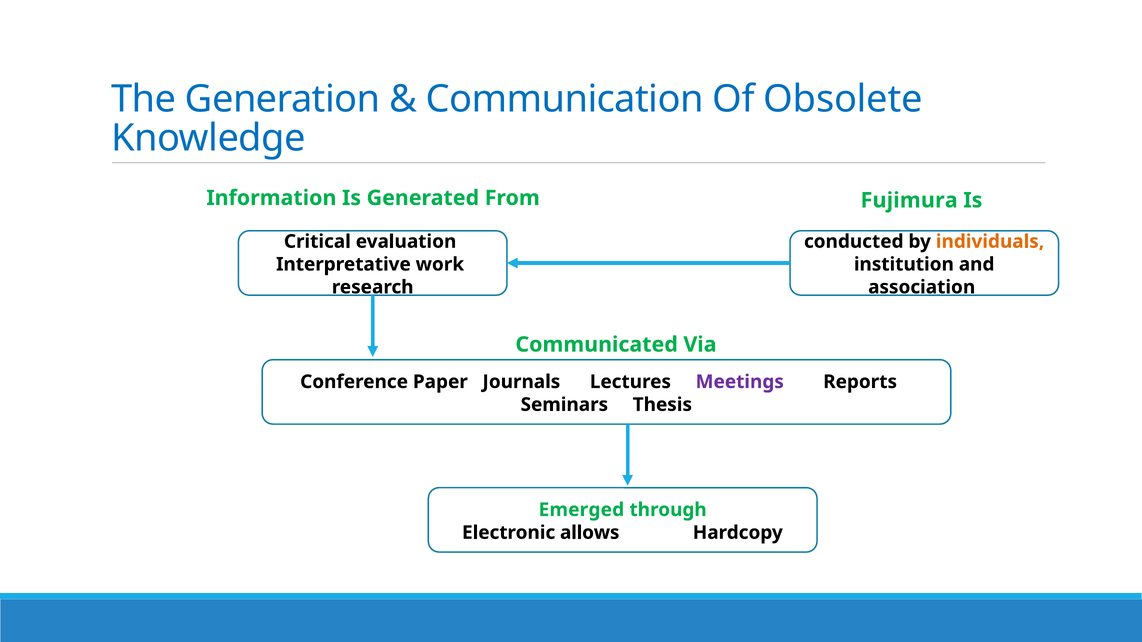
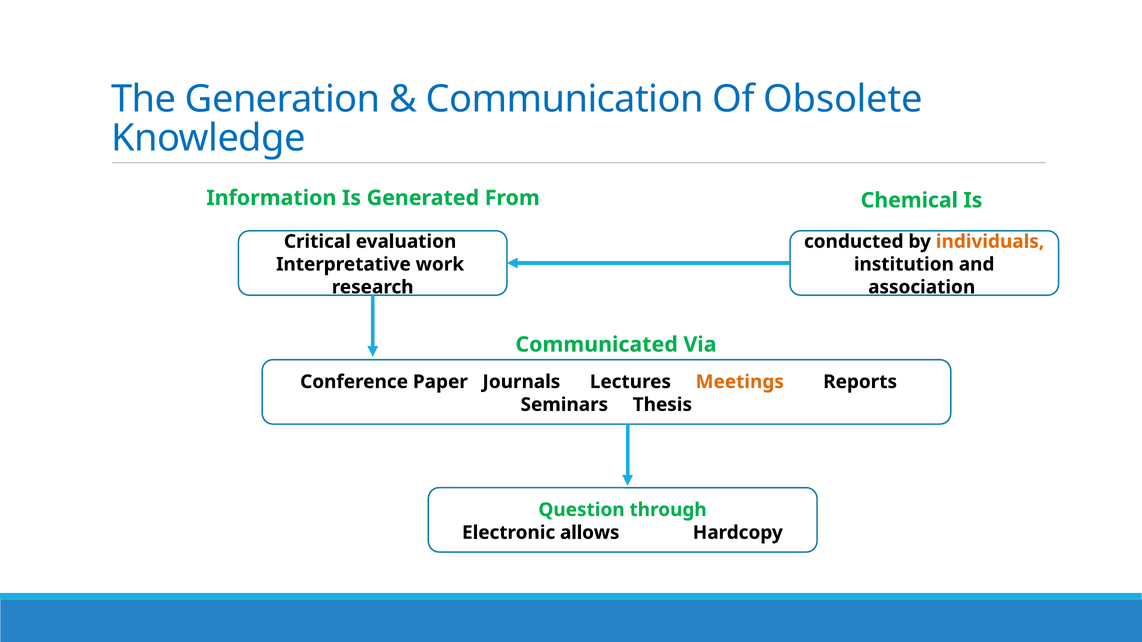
Fujimura: Fujimura -> Chemical (909, 200)
Meetings colour: purple -> orange (740, 382)
Emerged: Emerged -> Question (582, 510)
